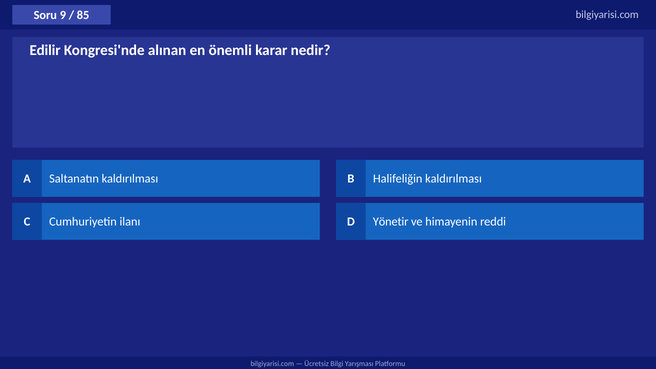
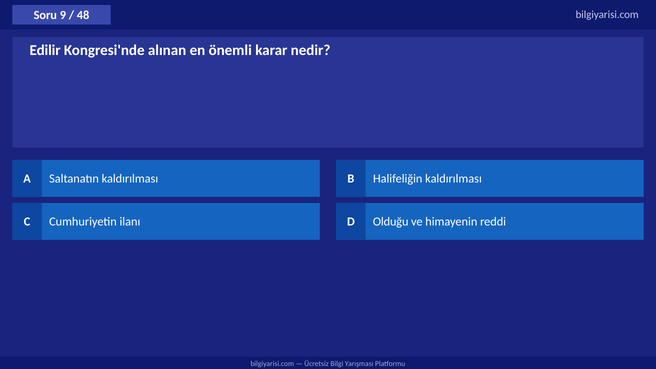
85: 85 -> 48 (83, 15)
Yönetir: Yönetir -> Olduğu (391, 222)
